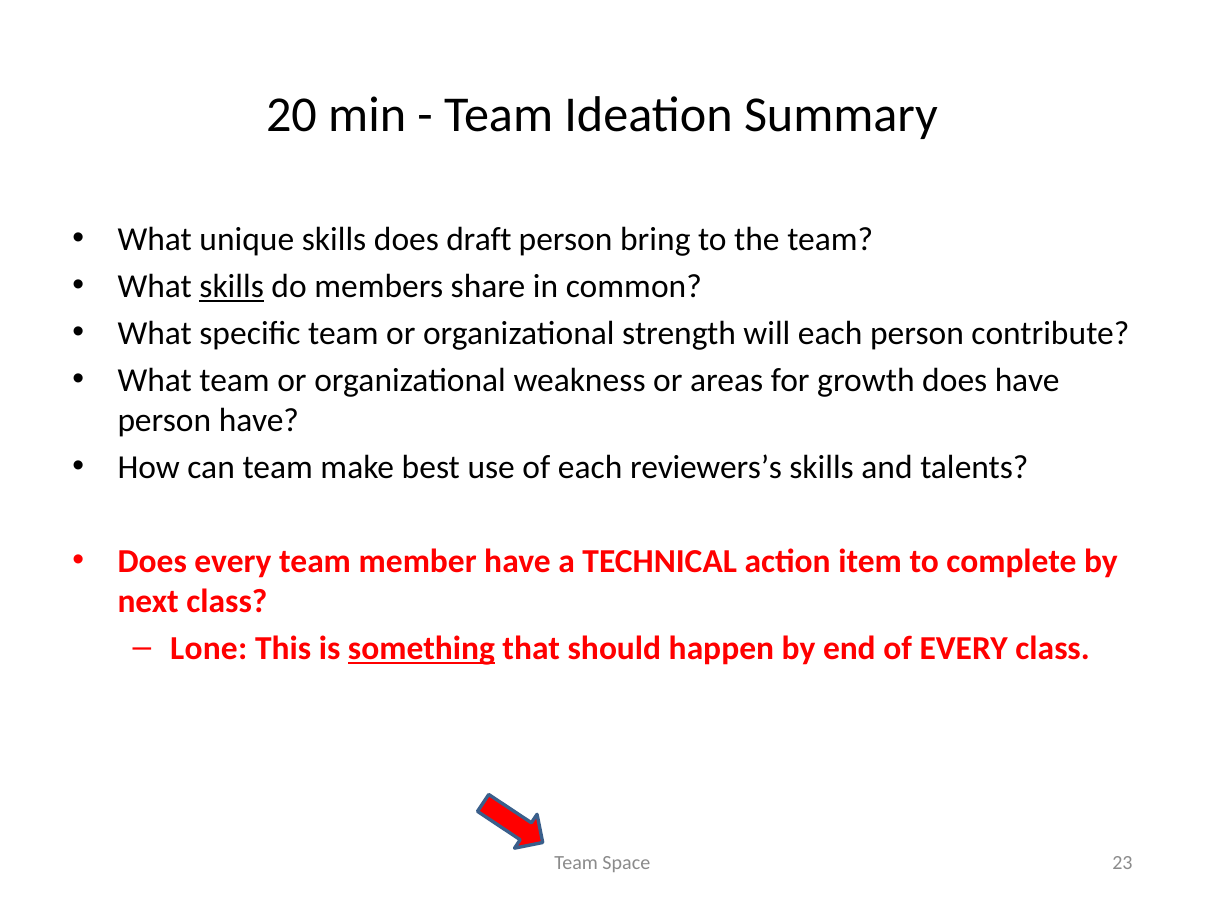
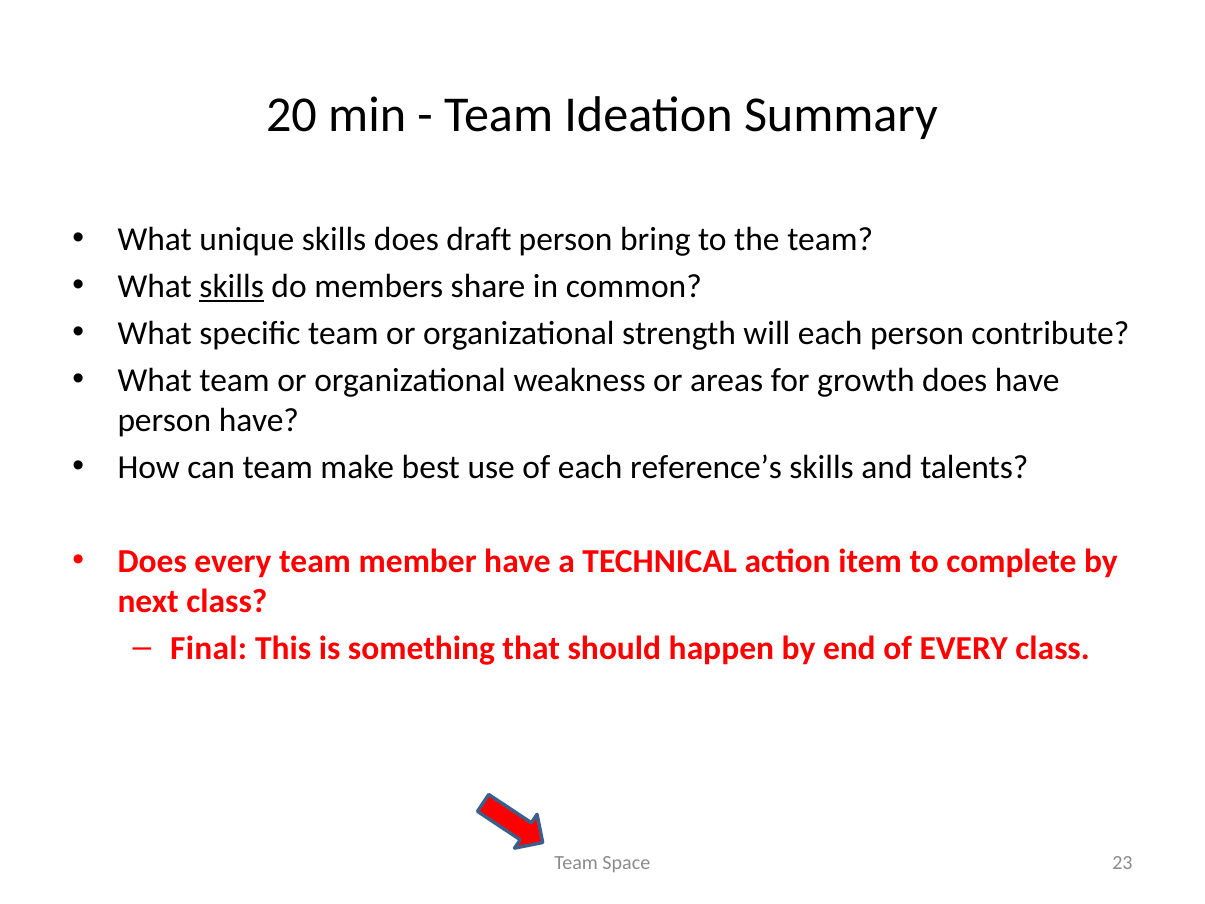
reviewers’s: reviewers’s -> reference’s (706, 467)
Lone: Lone -> Final (209, 648)
something underline: present -> none (421, 648)
